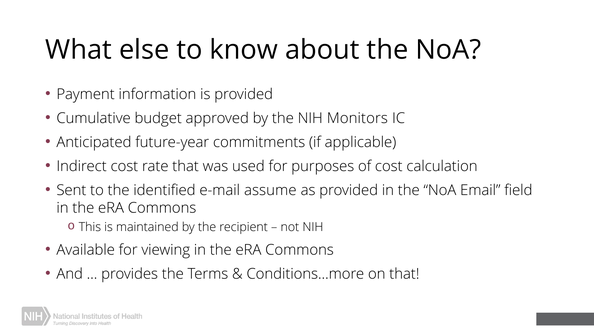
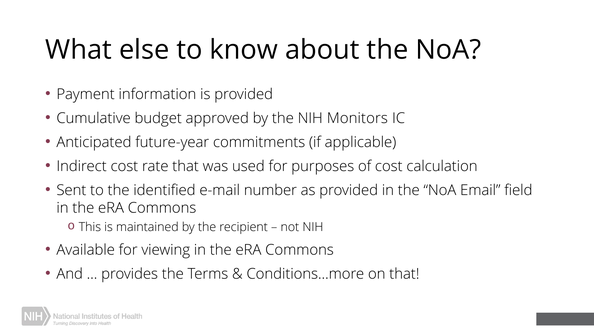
assume: assume -> number (270, 190)
